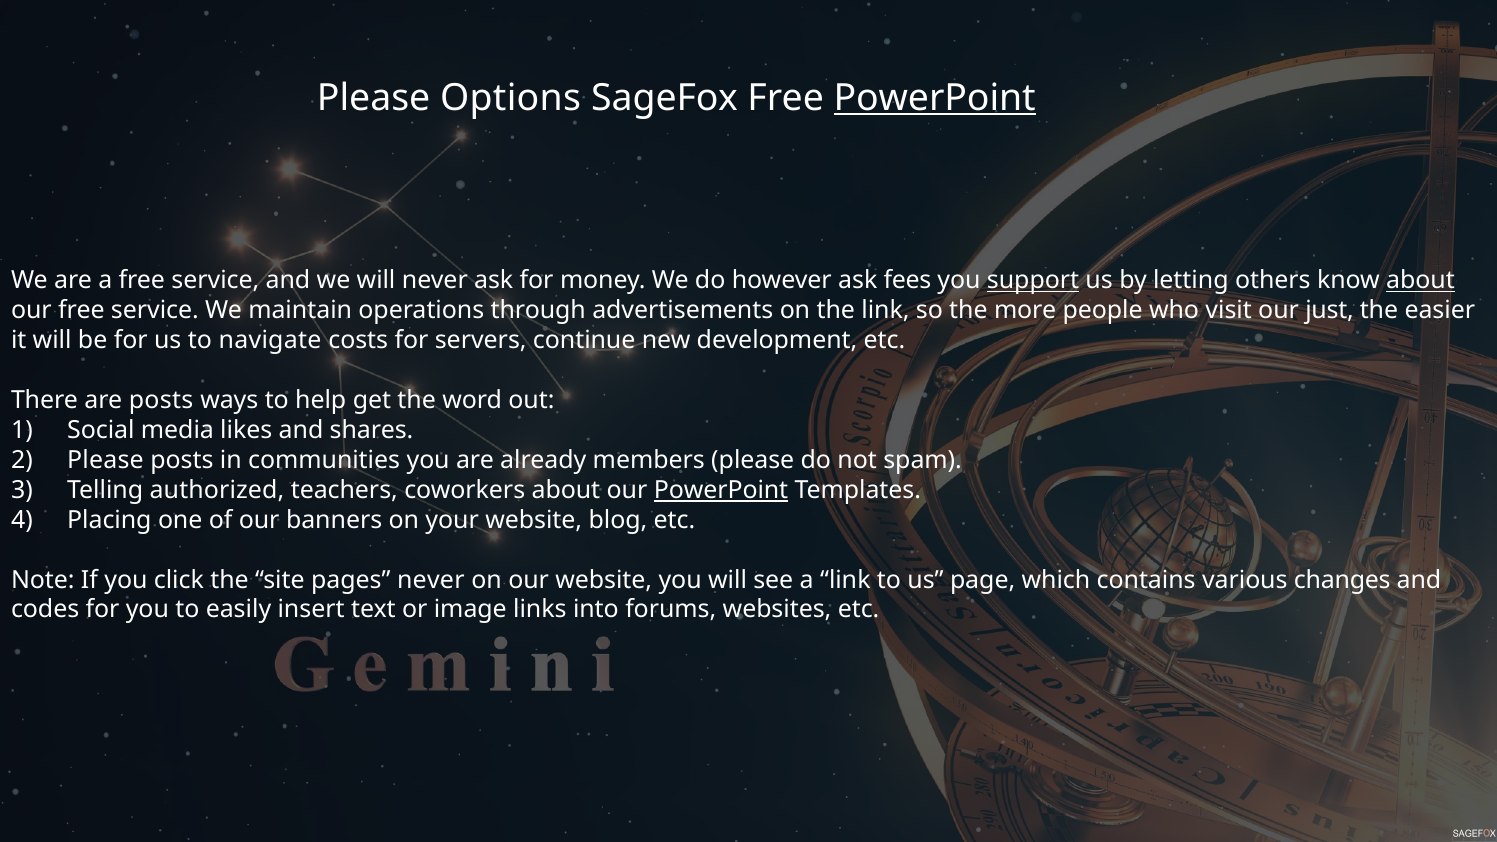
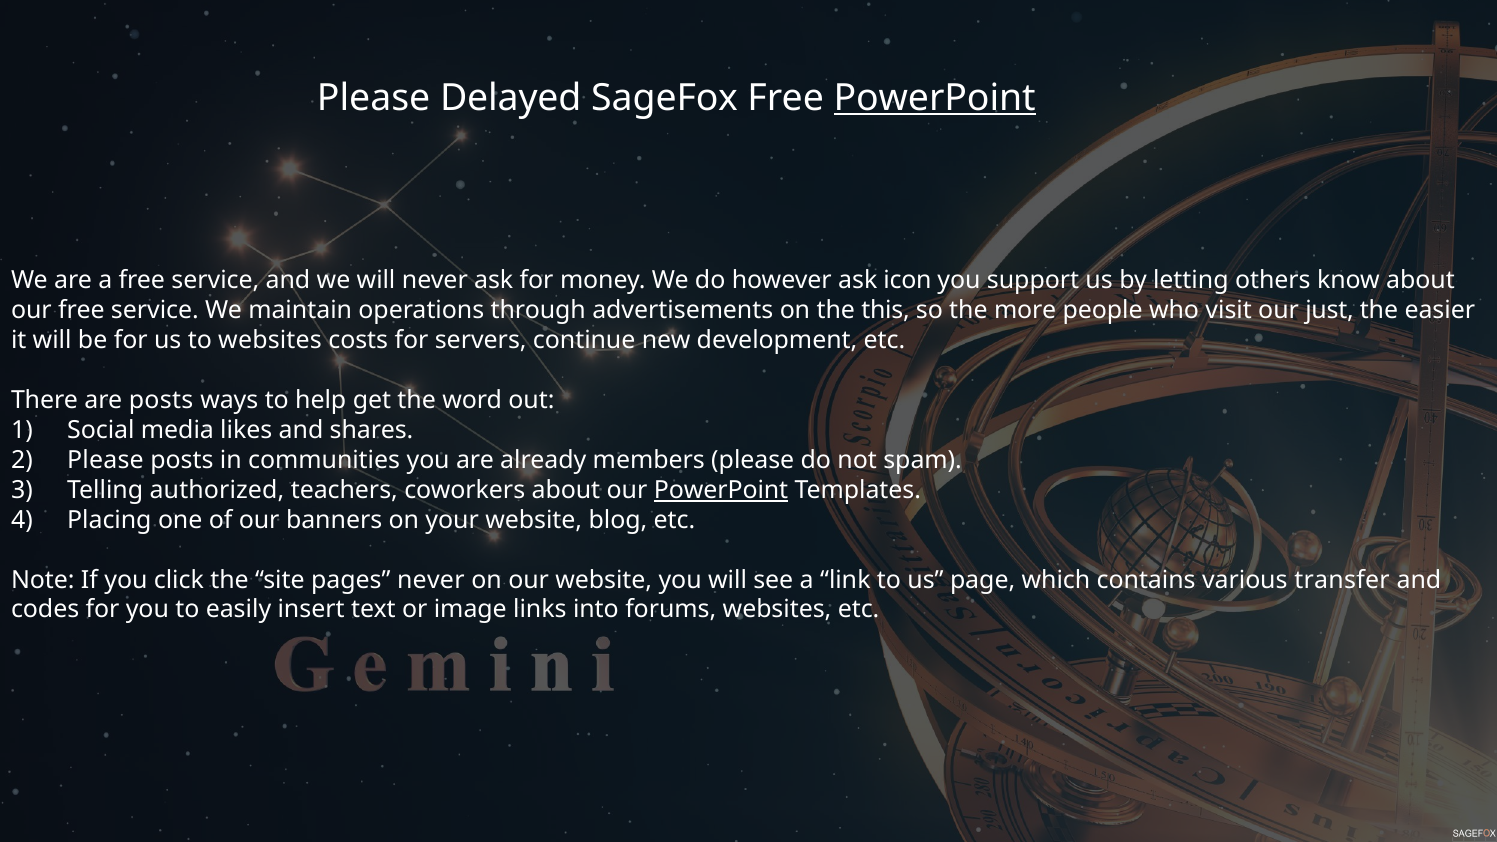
Options: Options -> Delayed (511, 98)
fees: fees -> icon (907, 281)
support underline: present -> none (1033, 281)
about underline: present -> none (1421, 281)
the link: link -> this (886, 311)
to navigate: navigate -> websites (270, 340)
changes: changes -> transfer (1342, 580)
